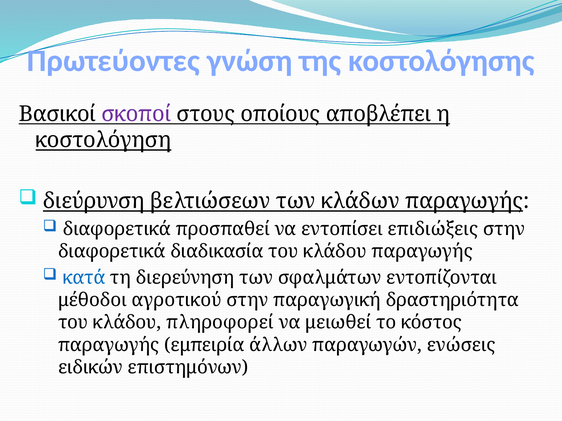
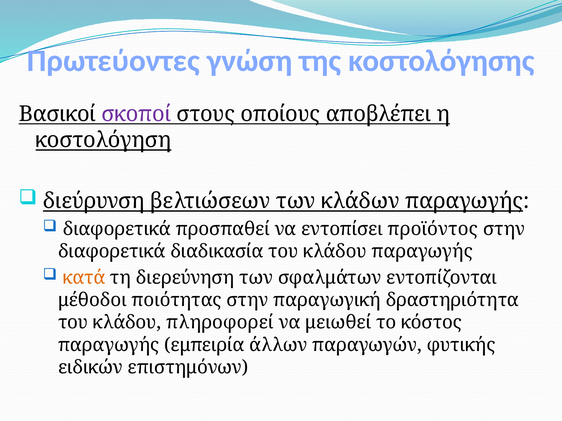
επιδιώξεις: επιδιώξεις -> προϊόντος (433, 229)
κατά colour: blue -> orange (84, 278)
αγροτικού: αγροτικού -> ποιότητας (177, 300)
ενώσεις: ενώσεις -> φυτικής (461, 345)
